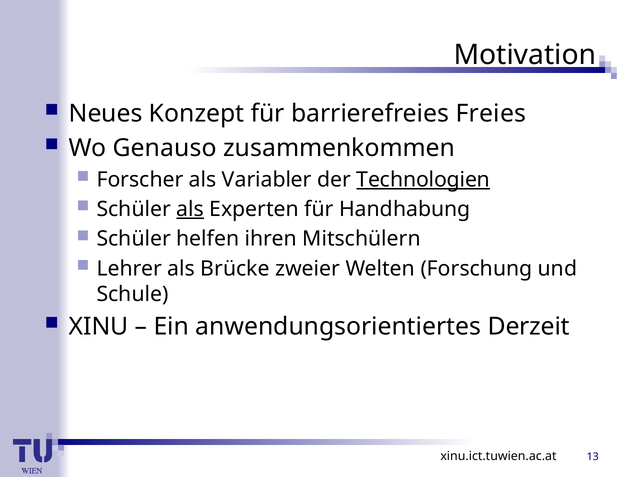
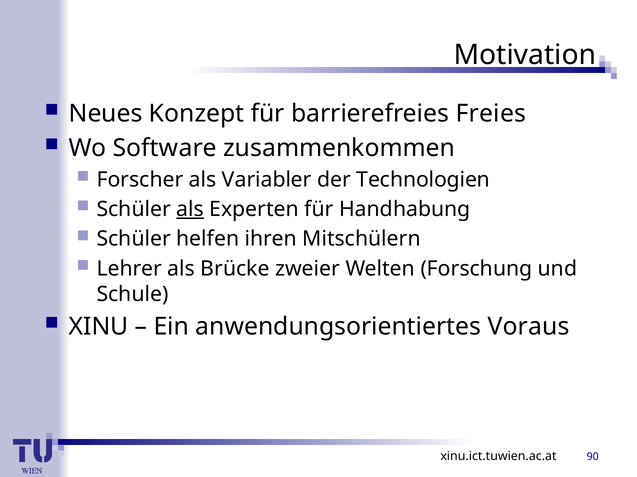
Genauso: Genauso -> Software (165, 148)
Technologien underline: present -> none (423, 180)
Derzeit: Derzeit -> Voraus (529, 327)
13: 13 -> 90 (593, 457)
